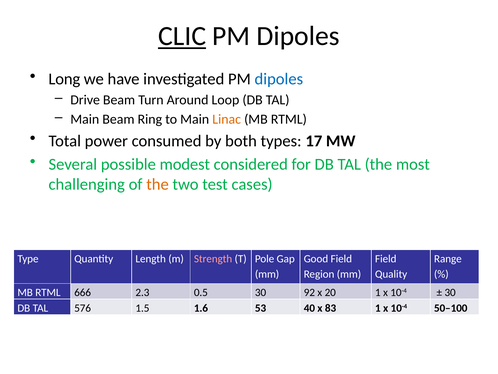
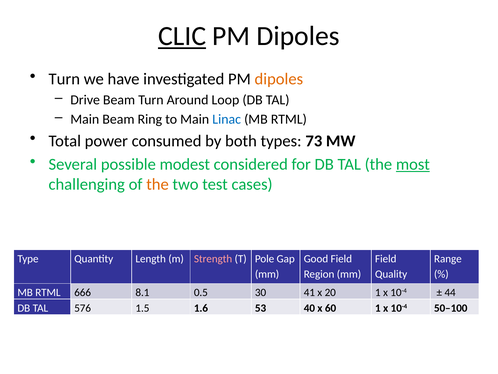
Long: Long -> Turn (64, 79)
dipoles colour: blue -> orange (279, 79)
Linac colour: orange -> blue (227, 119)
17: 17 -> 73 (314, 141)
most underline: none -> present (413, 164)
2.3: 2.3 -> 8.1 (142, 292)
92: 92 -> 41 (309, 292)
30: 30 -> 44 (450, 292)
83: 83 -> 60 (331, 308)
